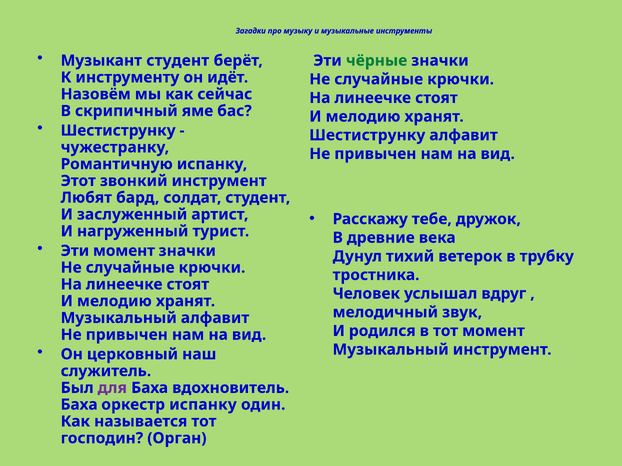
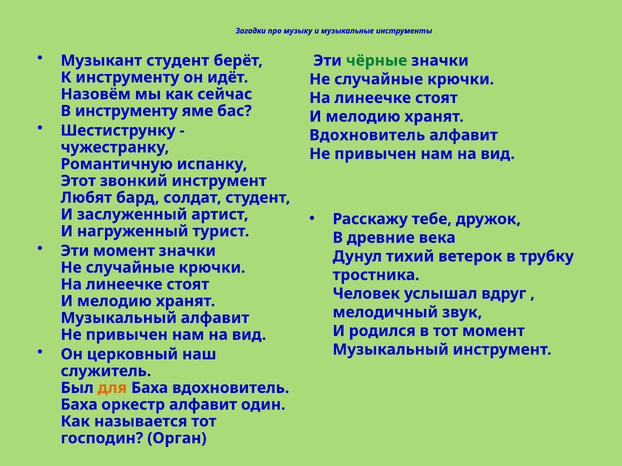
В скрипичный: скрипичный -> инструменту (126, 111)
Шестиструнку: Шестиструнку -> Вдохновитель (367, 135)
для colour: purple -> orange (112, 388)
оркестр испанку: испанку -> алфавит (203, 405)
